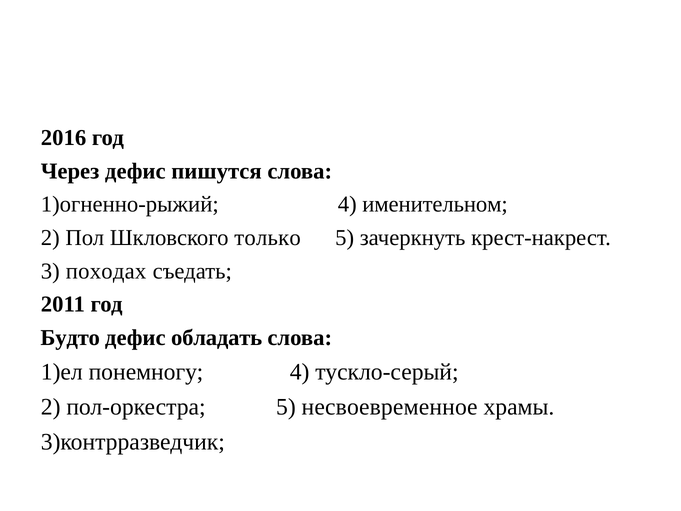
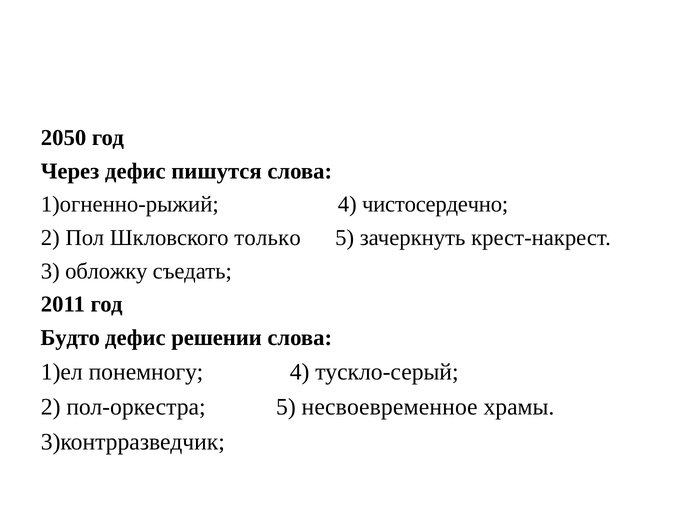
2016: 2016 -> 2050 (64, 138)
именительном: именительном -> чистосердечно (435, 204)
походах: походах -> обложку (106, 271)
обладать: обладать -> решении (217, 338)
